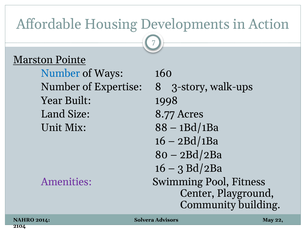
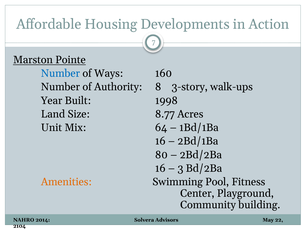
Expertise: Expertise -> Authority (118, 87)
88: 88 -> 64 (161, 127)
Amenities colour: purple -> orange (66, 181)
